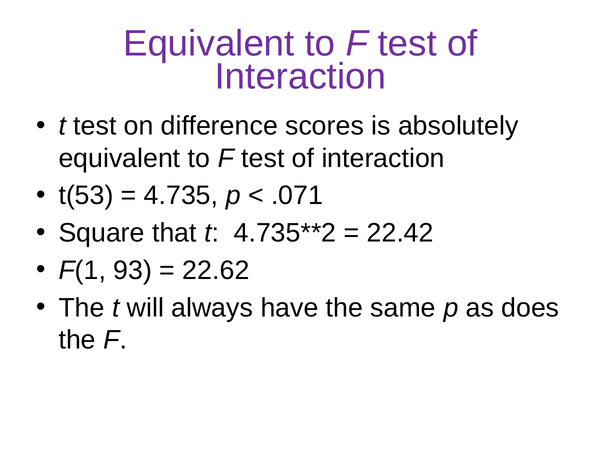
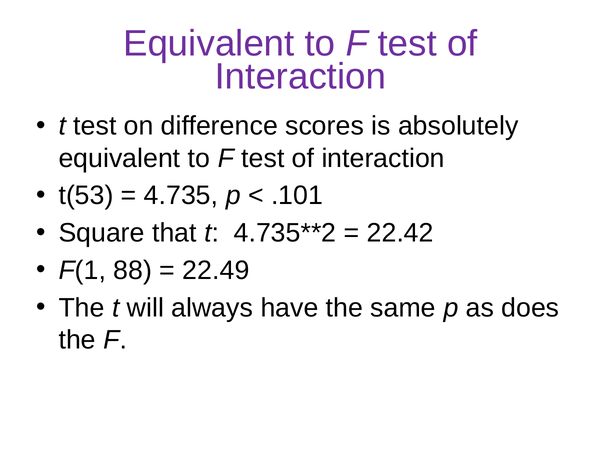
.071: .071 -> .101 (297, 196)
93: 93 -> 88 (133, 270)
22.62: 22.62 -> 22.49 (216, 270)
